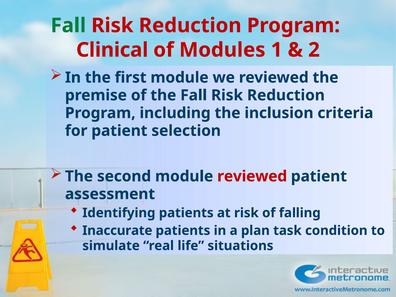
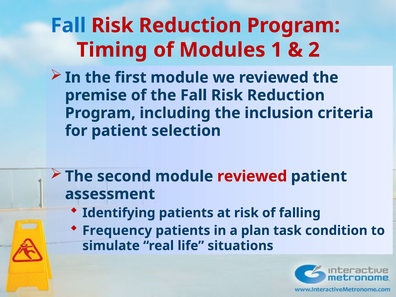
Fall colour: green -> blue (68, 26)
Clinical: Clinical -> Timing (112, 50)
Inaccurate: Inaccurate -> Frequency (117, 231)
